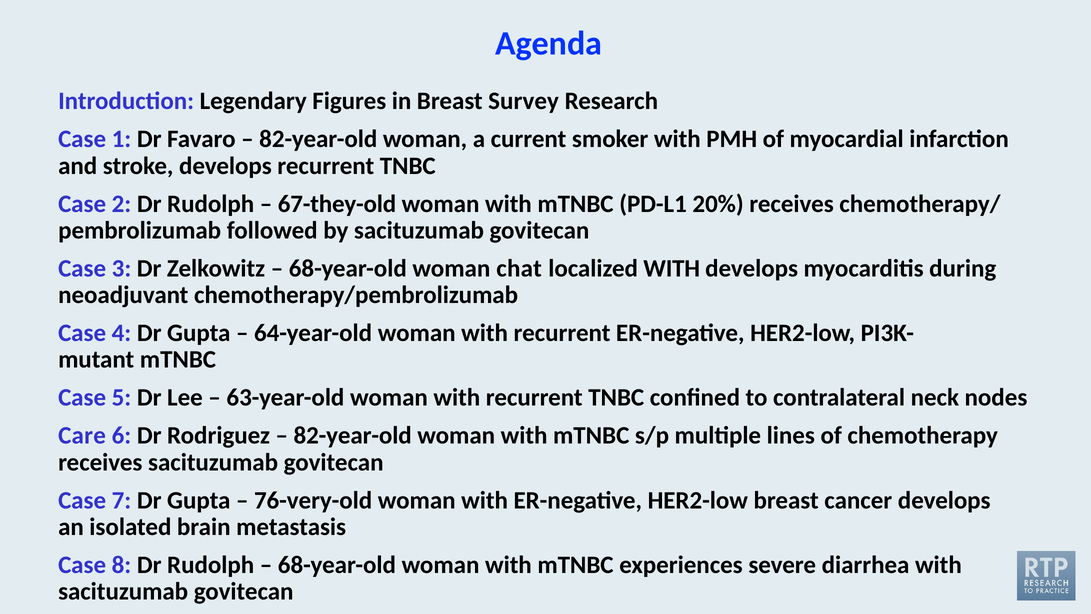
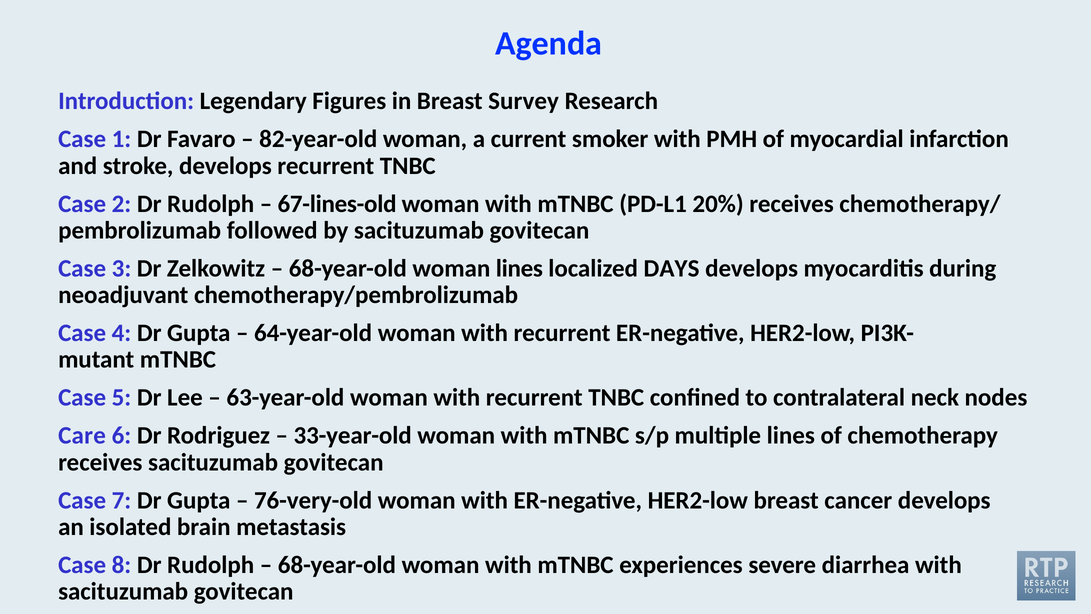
67-they-old: 67-they-old -> 67-lines-old (337, 204)
woman chat: chat -> lines (519, 268)
localized WITH: WITH -> DAYS (672, 268)
82-year-old: 82-year-old -> 33-year-old (353, 435)
